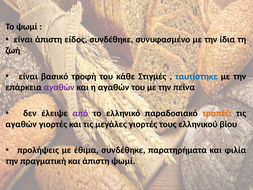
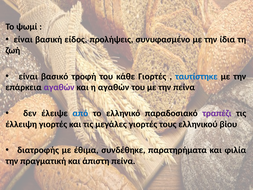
είναι άπιστη: άπιστη -> βασική (49, 39)
είδος συνδέθηκε: συνδέθηκε -> προλήψεις (111, 39)
κάθε Στιγμές: Στιγμές -> Γιορτές (152, 76)
από colour: purple -> blue (80, 113)
τραπέζι colour: orange -> purple (217, 113)
αγαθών: αγαθών -> έλλειψη (21, 124)
προλήψεις: προλήψεις -> διατροφής (38, 150)
άπιστη ψωμί: ψωμί -> πείνα (123, 161)
